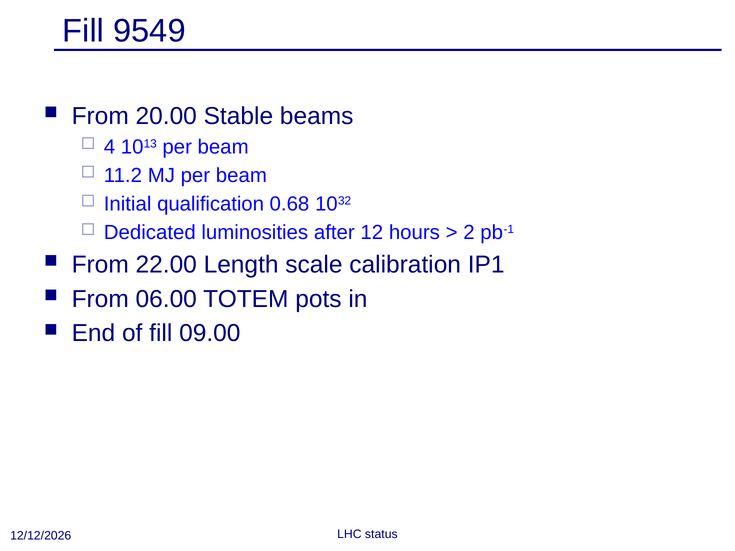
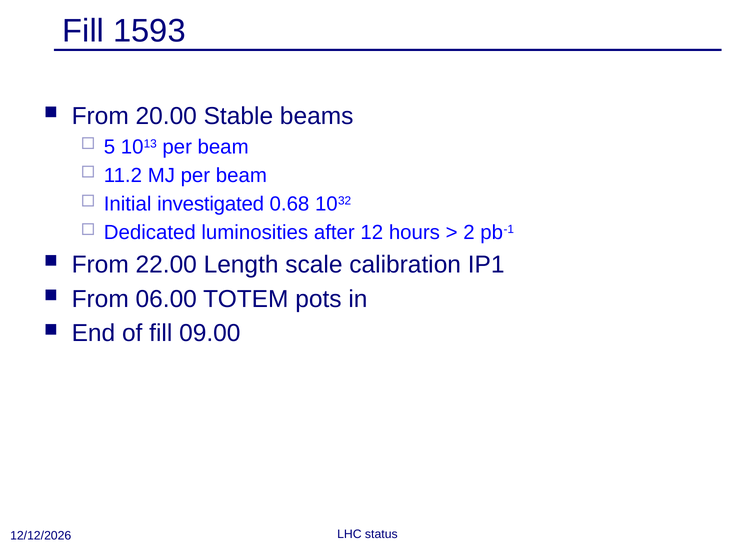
9549: 9549 -> 1593 (149, 31)
4: 4 -> 5 (110, 147)
qualification: qualification -> investigated (211, 204)
